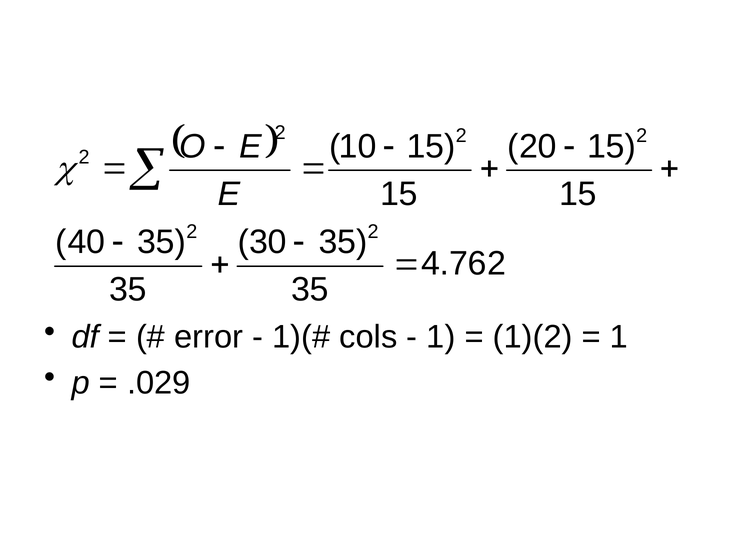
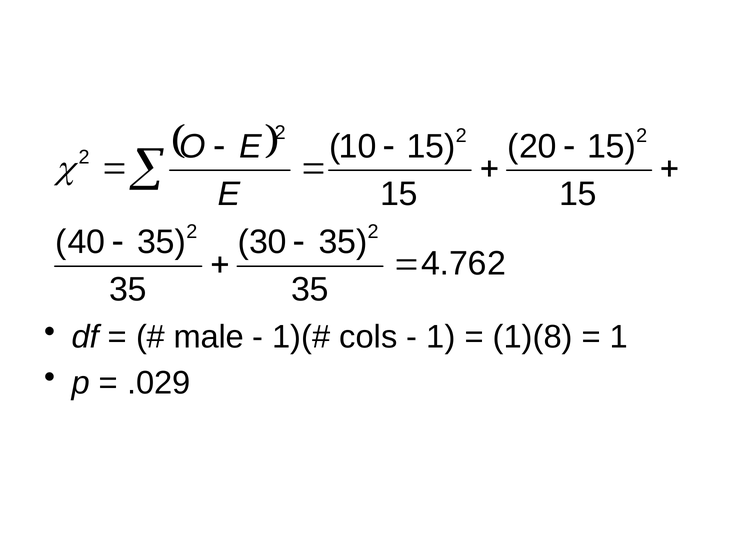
error: error -> male (209, 337)
1)(2: 1)(2 -> 1)(8 (533, 337)
